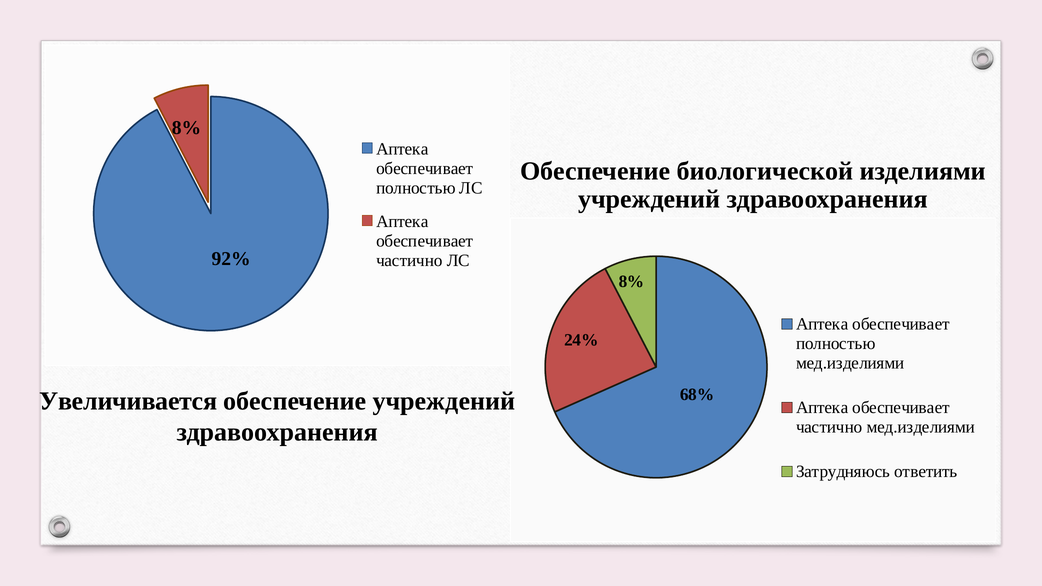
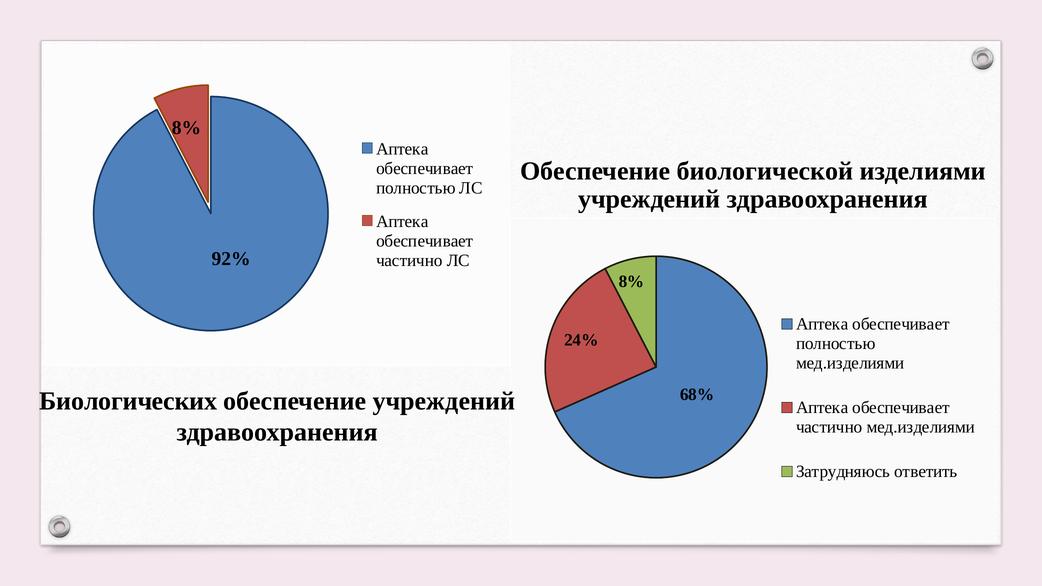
Увеличивается: Увеличивается -> Биологических (128, 401)
